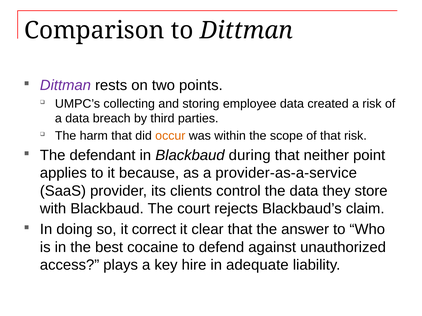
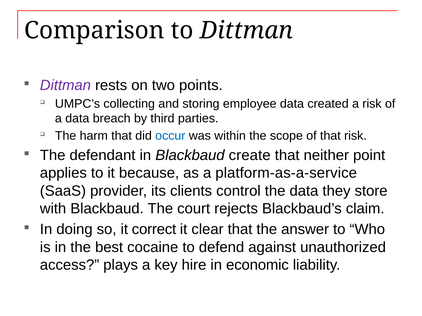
occur colour: orange -> blue (170, 136)
during: during -> create (250, 156)
provider-as-a-service: provider-as-a-service -> platform-as-a-service (286, 173)
adequate: adequate -> economic (257, 265)
